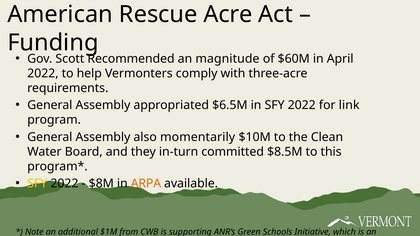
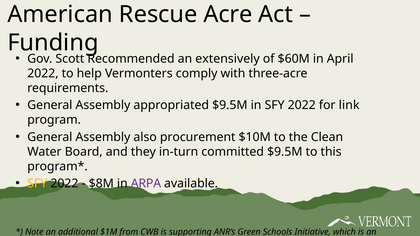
magnitude: magnitude -> extensively (228, 59)
appropriated $6.5M: $6.5M -> $9.5M (230, 105)
momentarily: momentarily -> procurement (198, 137)
committed $8.5M: $8.5M -> $9.5M (285, 152)
ARPA colour: orange -> purple (146, 184)
